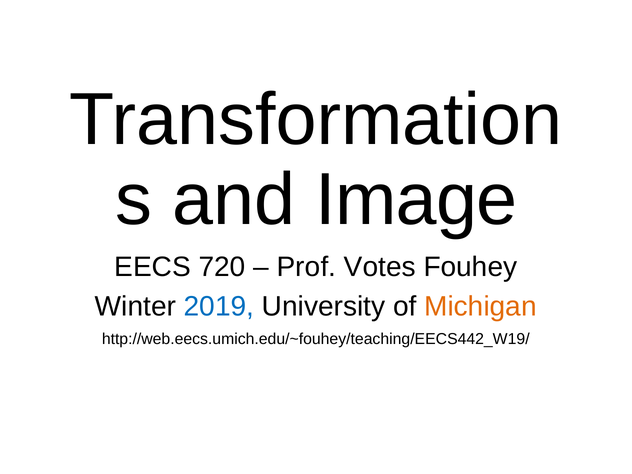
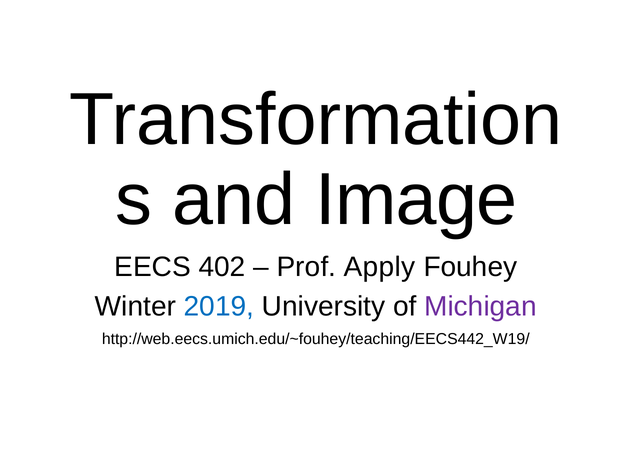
720: 720 -> 402 (222, 267)
Votes: Votes -> Apply (380, 267)
Michigan colour: orange -> purple (480, 306)
